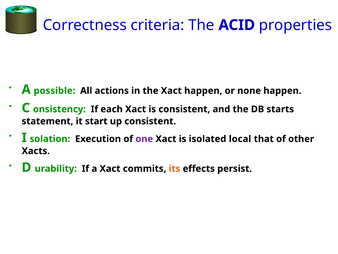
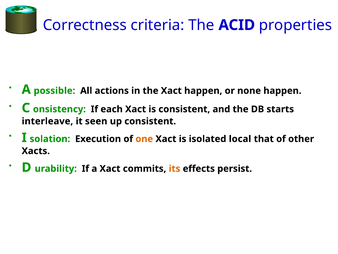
statement: statement -> interleave (47, 121)
start: start -> seen (96, 121)
one colour: purple -> orange (144, 139)
